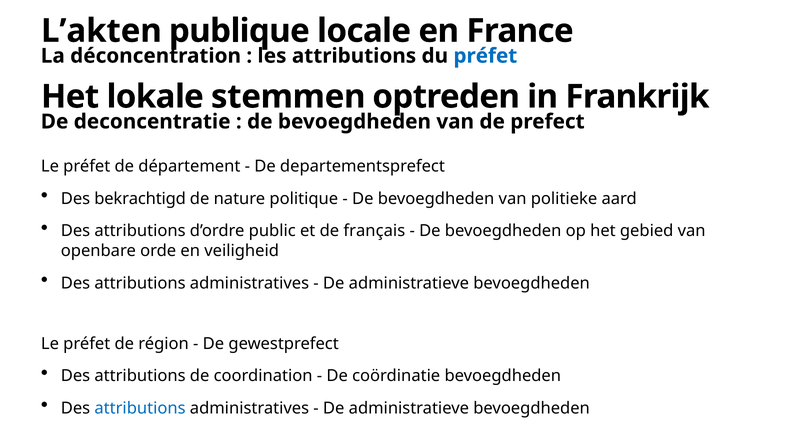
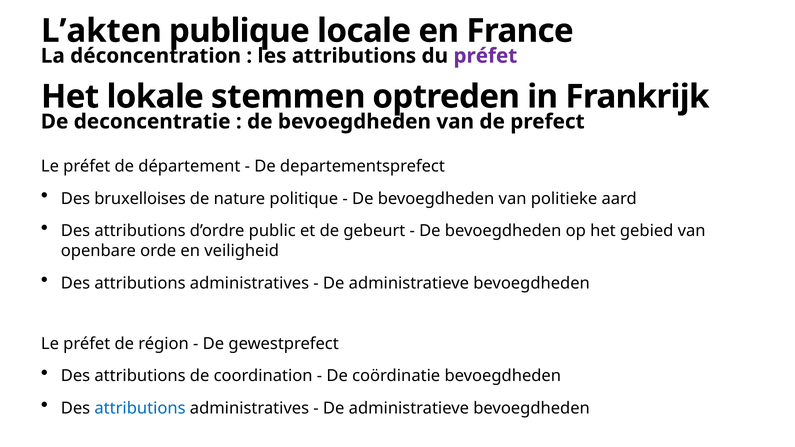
préfet colour: blue -> purple (485, 56)
bekrachtigd: bekrachtigd -> bruxelloises (140, 199)
français: français -> gebeurt (374, 231)
